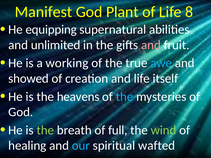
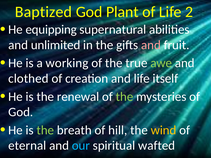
Manifest: Manifest -> Baptized (43, 12)
8: 8 -> 2 (189, 12)
awe colour: light blue -> light green (161, 63)
showed: showed -> clothed (28, 79)
heavens: heavens -> renewal (78, 97)
the colour: light blue -> light green (125, 97)
full: full -> hill (118, 130)
wind colour: light green -> yellow (164, 130)
healing: healing -> eternal (27, 146)
